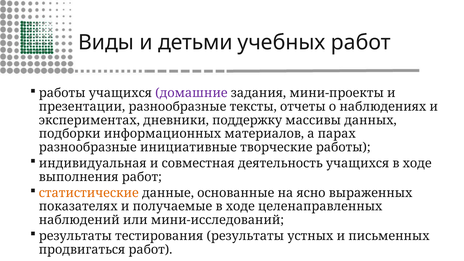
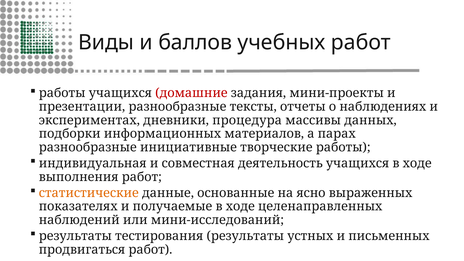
детьми: детьми -> баллов (195, 42)
домашние colour: purple -> red (191, 93)
поддержку: поддержку -> процедура (247, 120)
